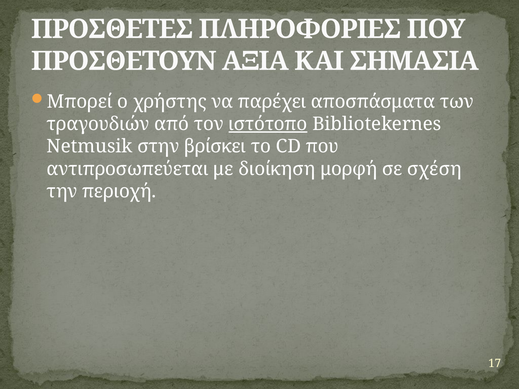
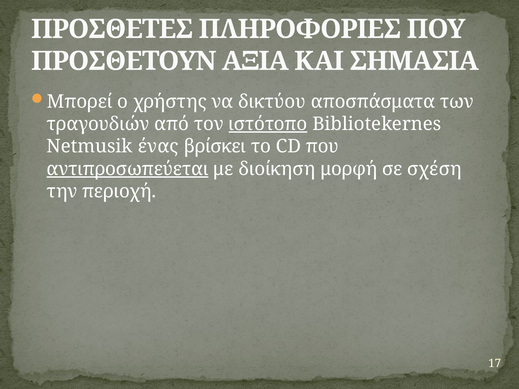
παρέχει: παρέχει -> δικτύου (272, 102)
στην: στην -> ένας (158, 147)
αντιπροσωπεύεται underline: none -> present (128, 169)
